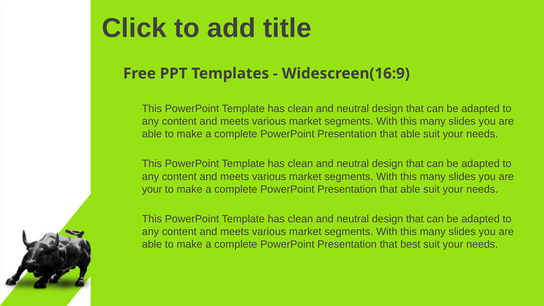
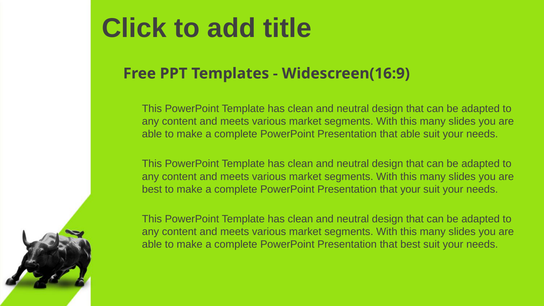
your: your -> best (152, 189)
able: able -> your (410, 189)
